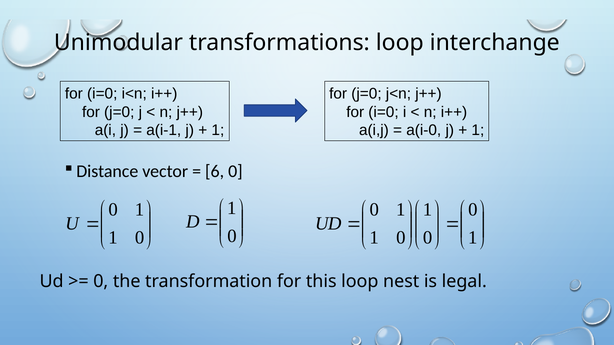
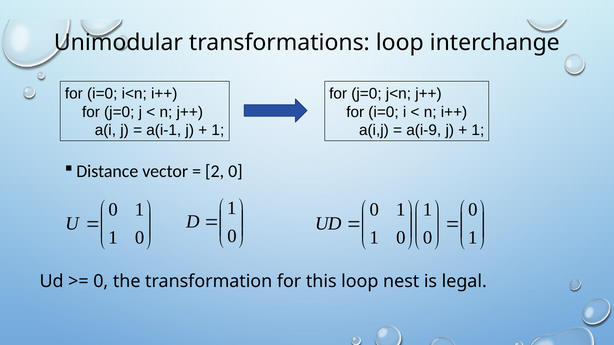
a(i-0: a(i-0 -> a(i-9 (424, 131)
6: 6 -> 2 (215, 172)
